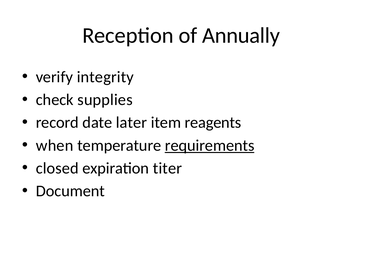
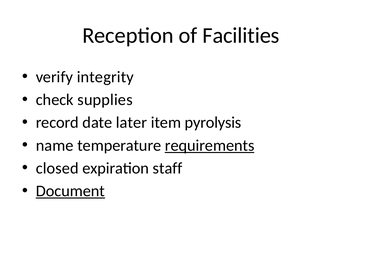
Annually: Annually -> Facilities (241, 36)
reagents: reagents -> pyrolysis (213, 123)
when: when -> name (55, 146)
titer: titer -> staff (168, 168)
Document underline: none -> present (70, 191)
